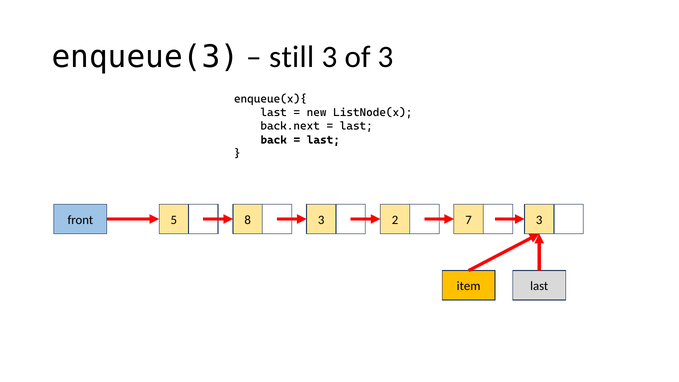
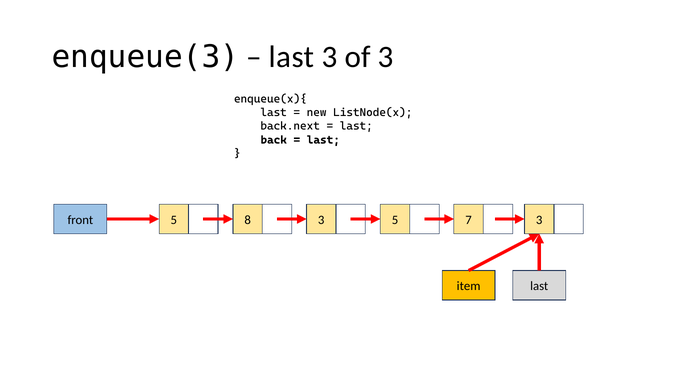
still: still -> last (292, 57)
3 2: 2 -> 5 (395, 220)
